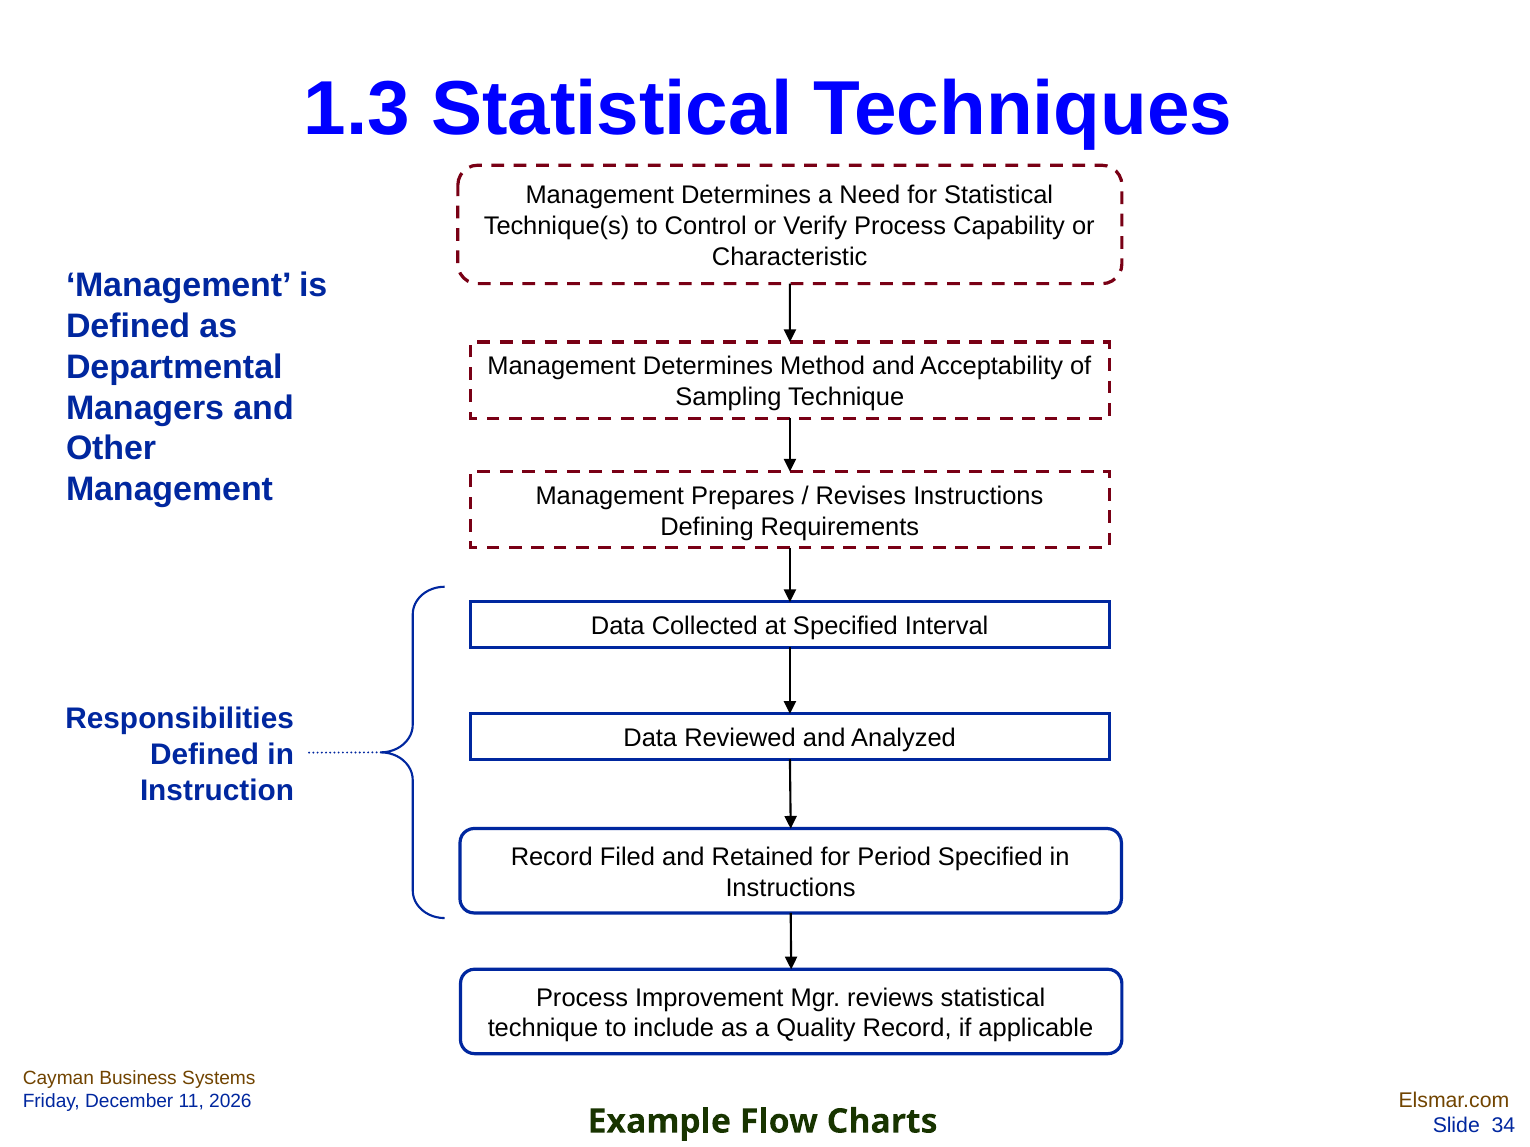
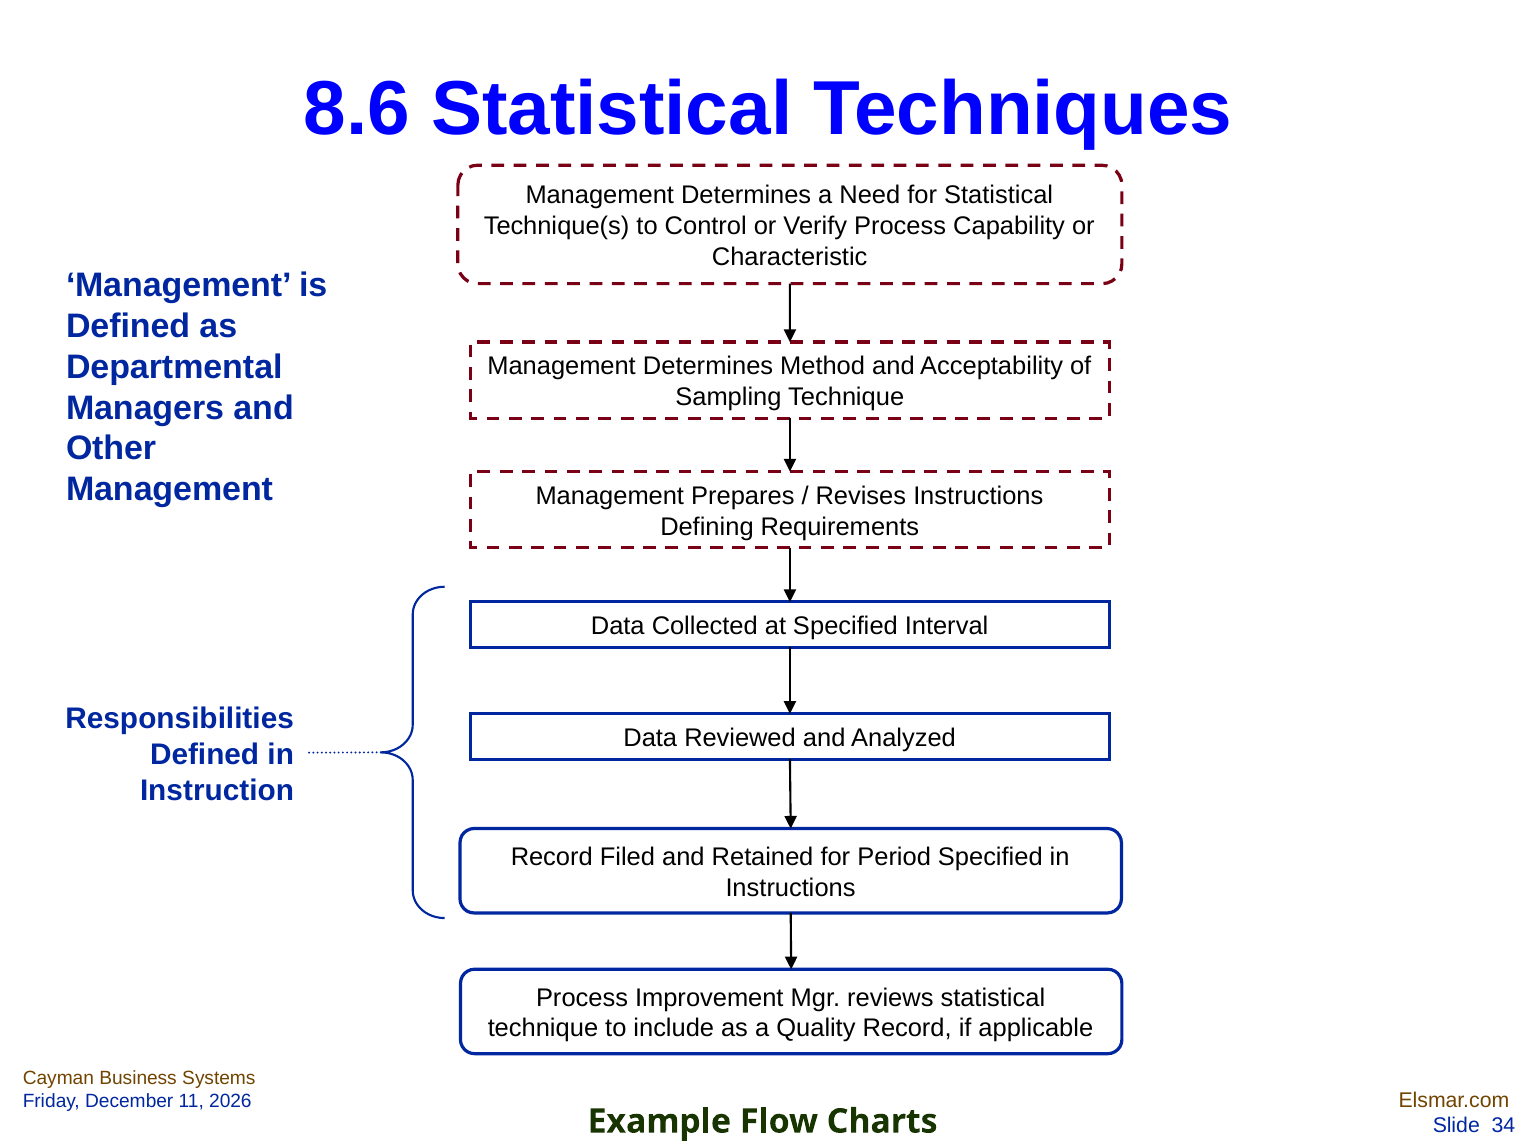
1.3: 1.3 -> 8.6 (357, 110)
